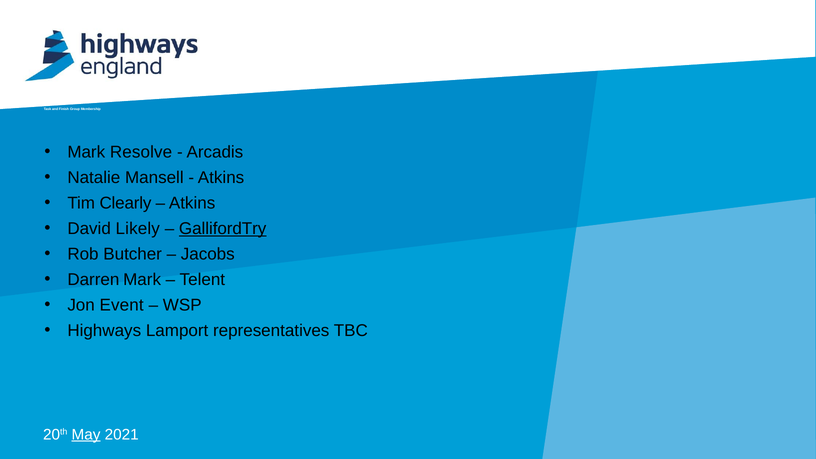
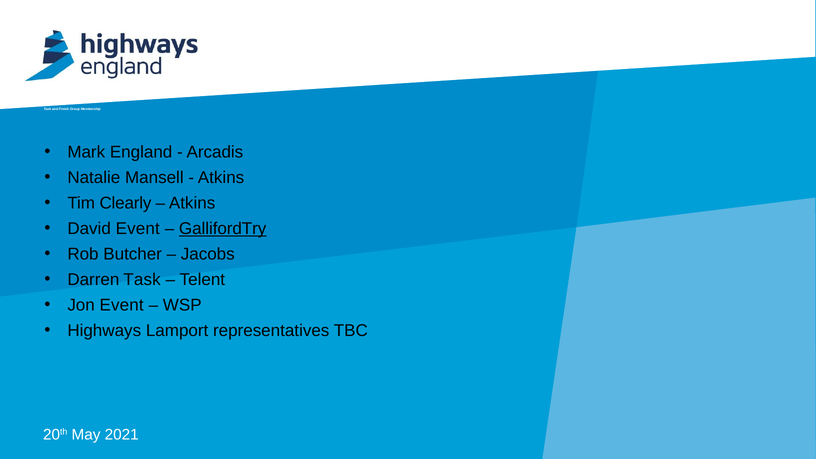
Resolve: Resolve -> England (141, 152)
David Likely: Likely -> Event (138, 229)
Darren Mark: Mark -> Task (142, 280)
May underline: present -> none (86, 435)
